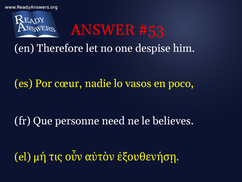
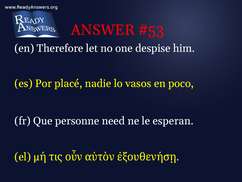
cœur: cœur -> placé (68, 83)
believes: believes -> esperan (173, 121)
